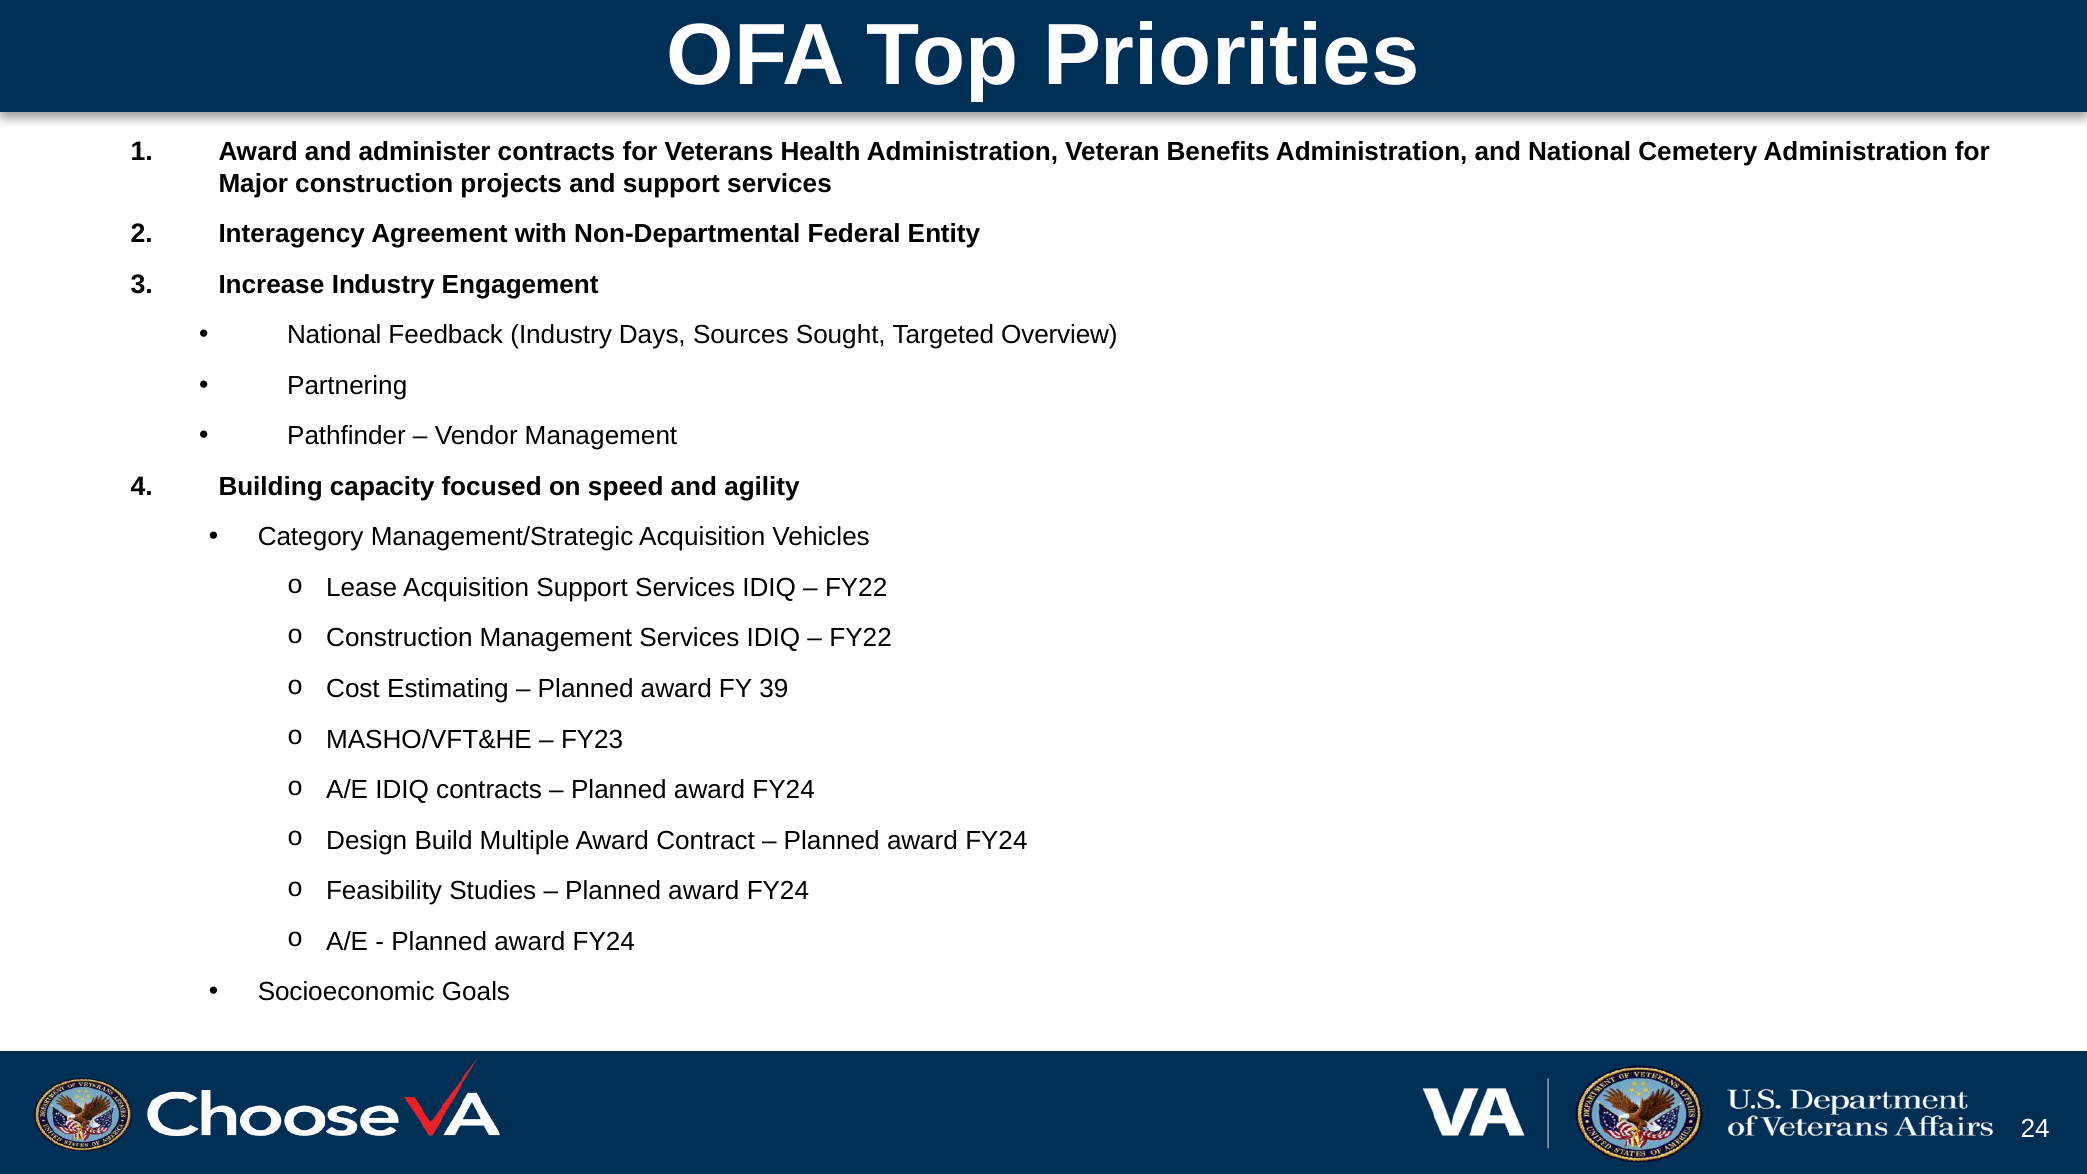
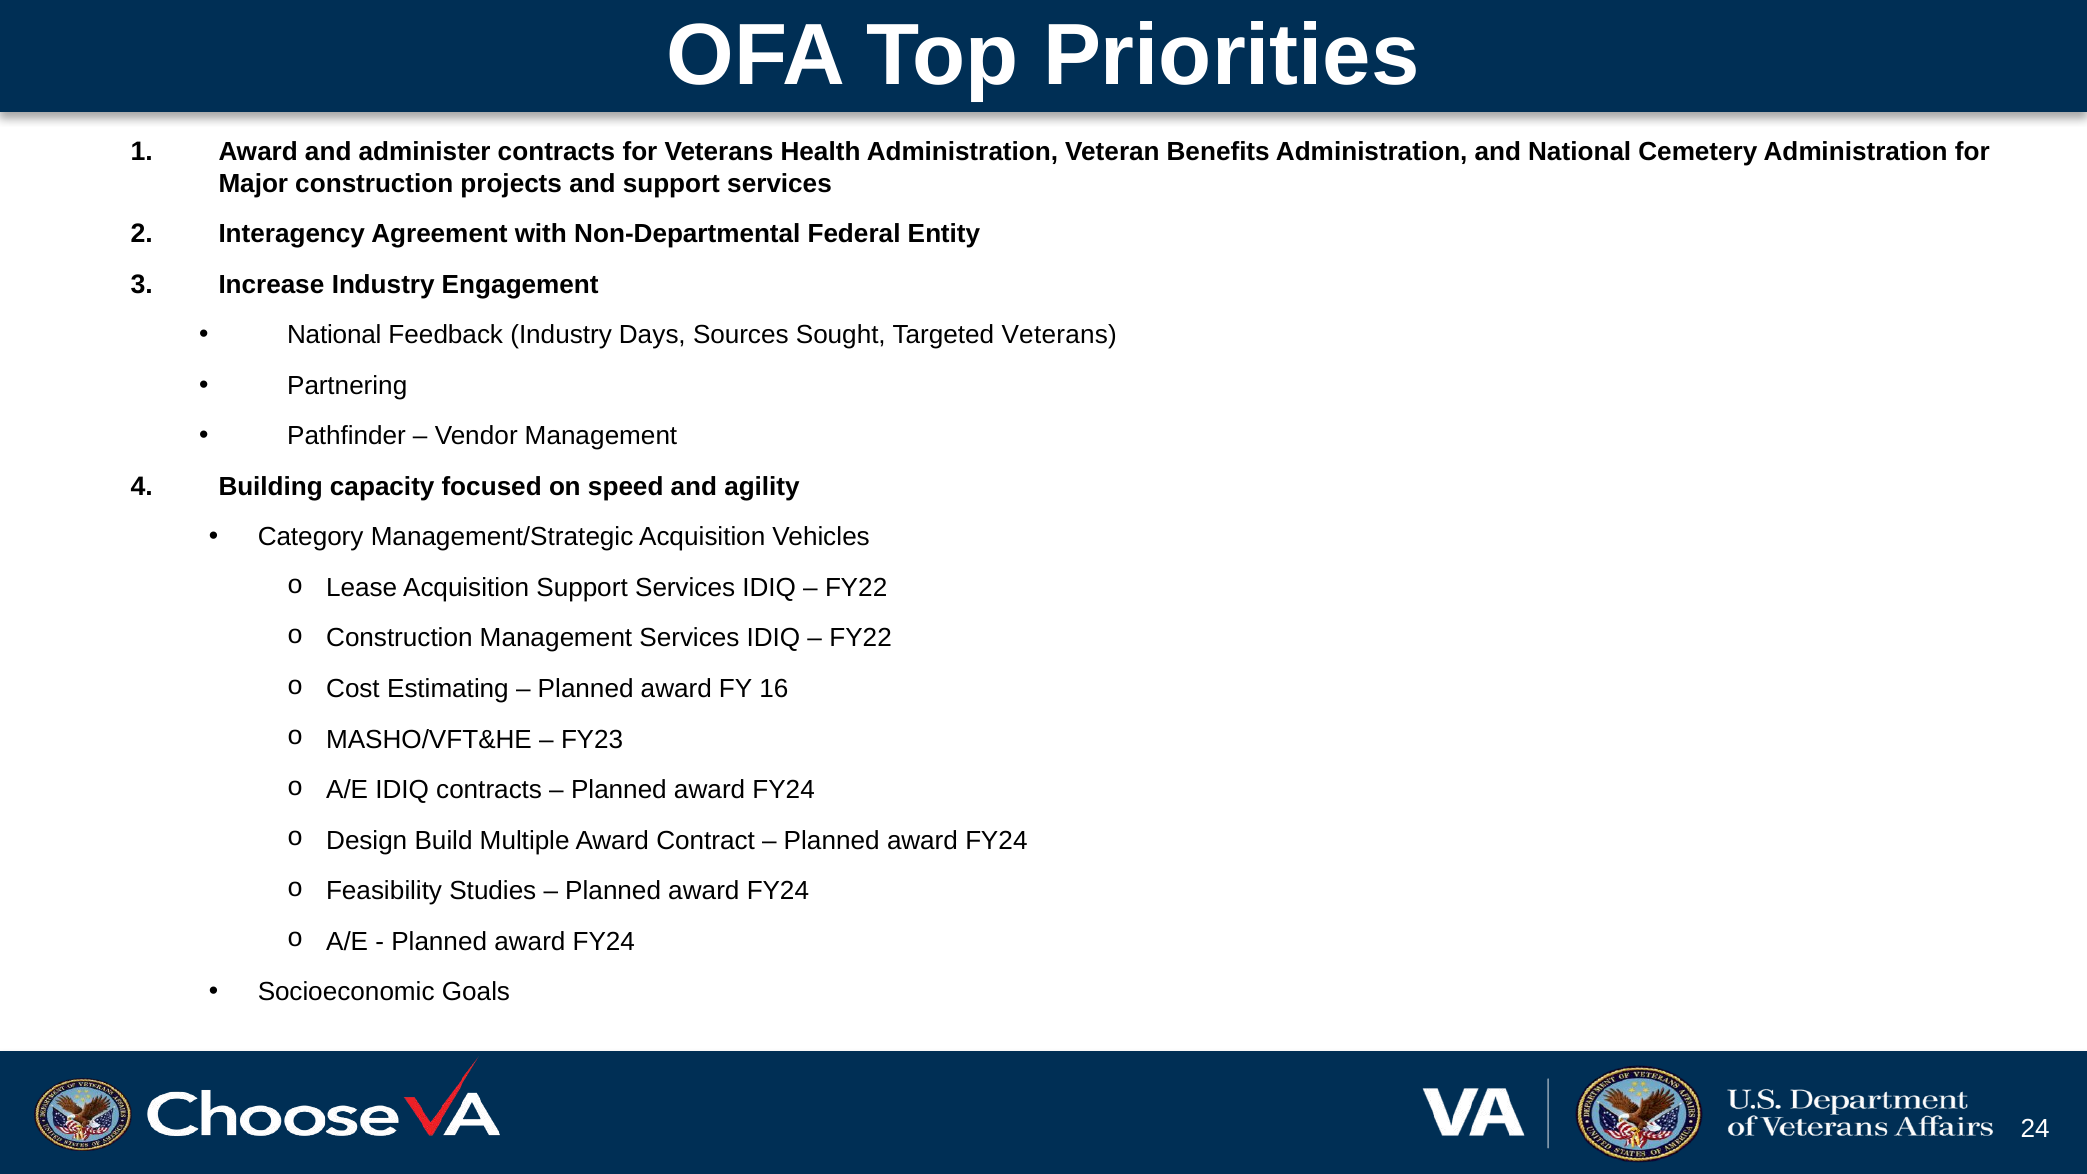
Targeted Overview: Overview -> Veterans (1059, 335)
39: 39 -> 16 (774, 689)
